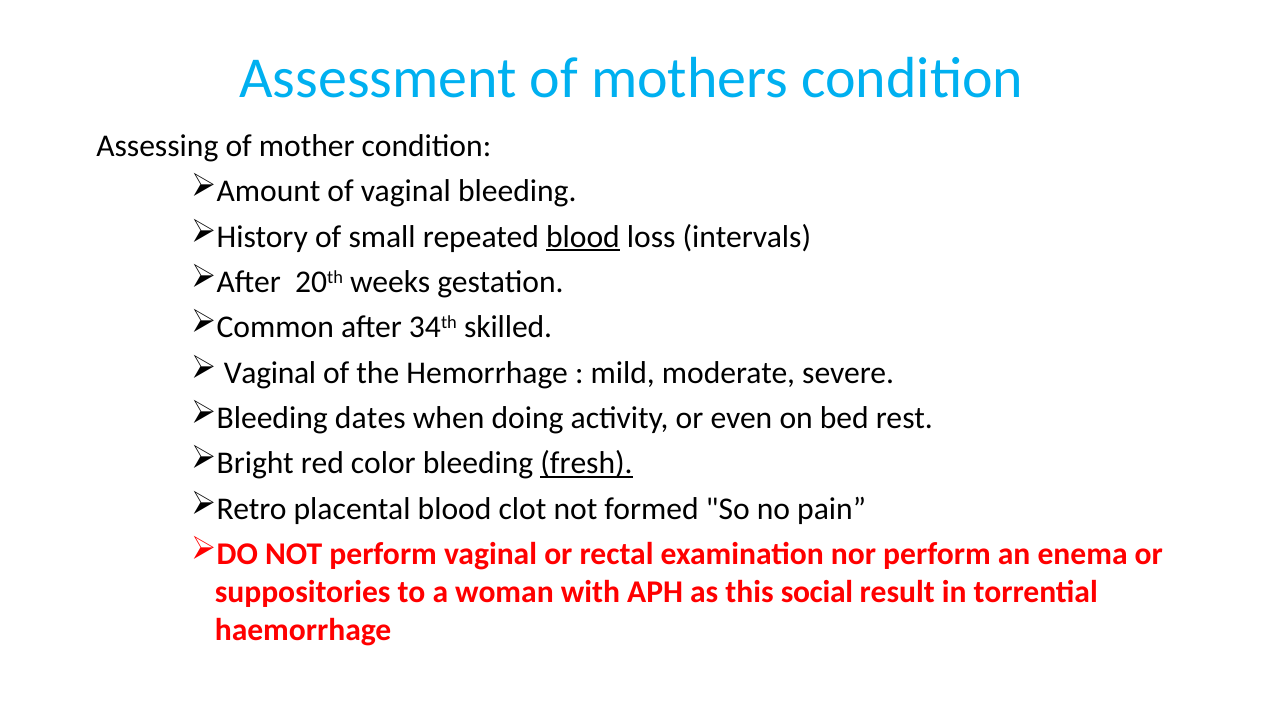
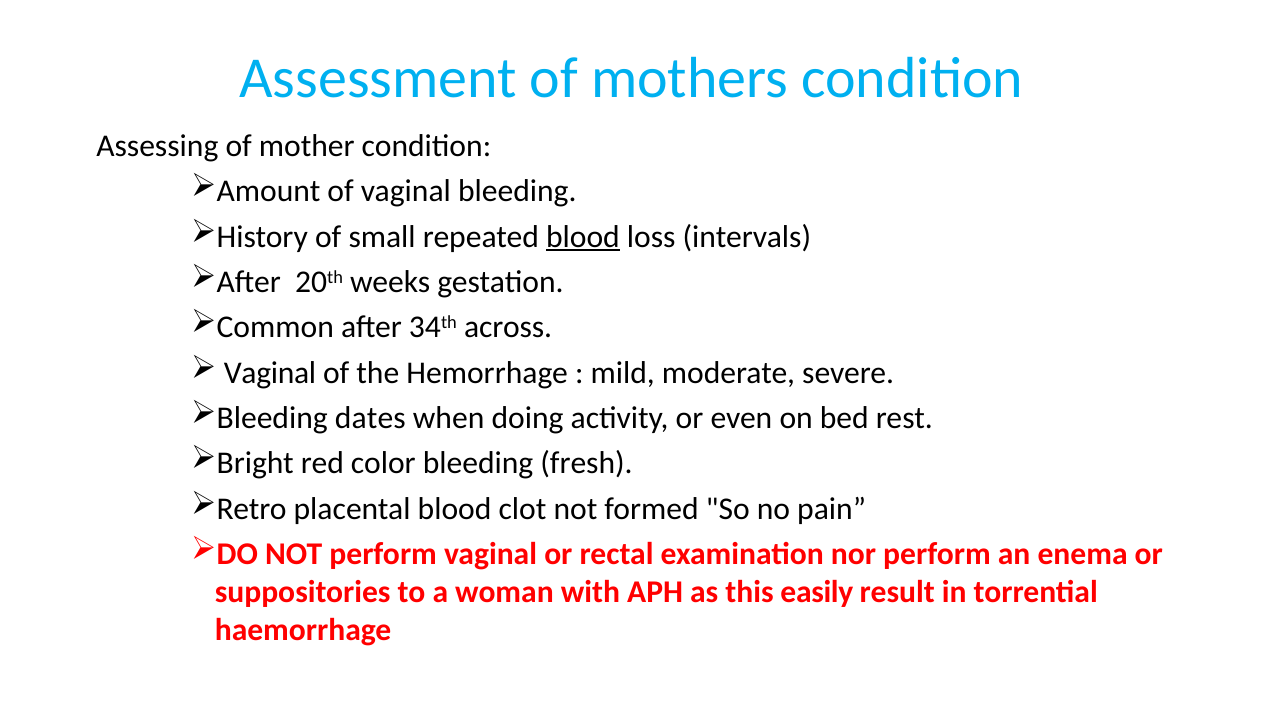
skilled: skilled -> across (508, 327)
fresh underline: present -> none (587, 463)
social: social -> easily (817, 592)
